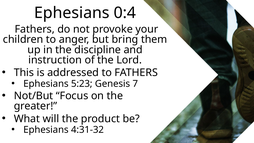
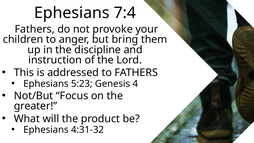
0:4: 0:4 -> 7:4 (125, 13)
7: 7 -> 4 (135, 84)
